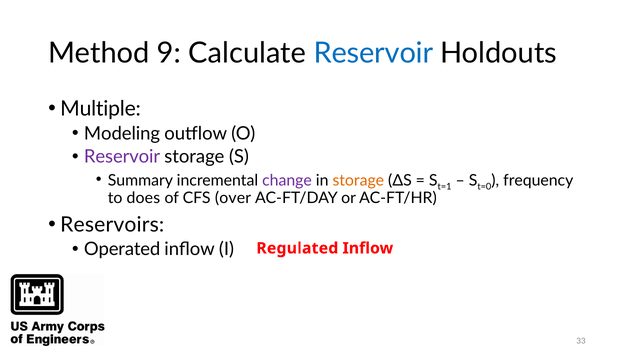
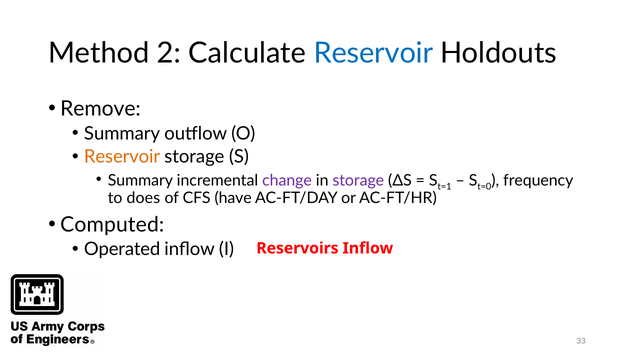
9: 9 -> 2 (169, 53)
Multiple: Multiple -> Remove (100, 109)
Modeling: Modeling -> Summary (122, 133)
Reservoir colour: purple -> orange (122, 157)
storage colour: orange -> purple (358, 180)
over: over -> have (233, 198)
Reservoirs: Reservoirs -> Computed (112, 224)
Regulated: Regulated -> Reservoirs (297, 248)
